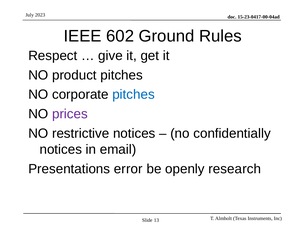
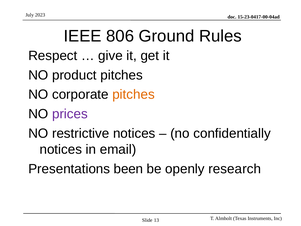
602: 602 -> 806 (120, 36)
pitches colour: blue -> orange (134, 94)
error: error -> been (128, 169)
